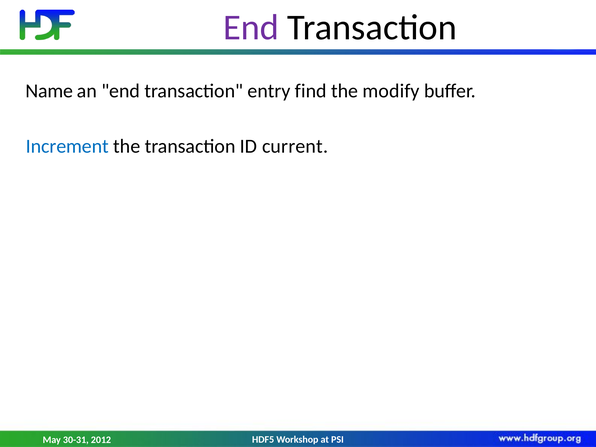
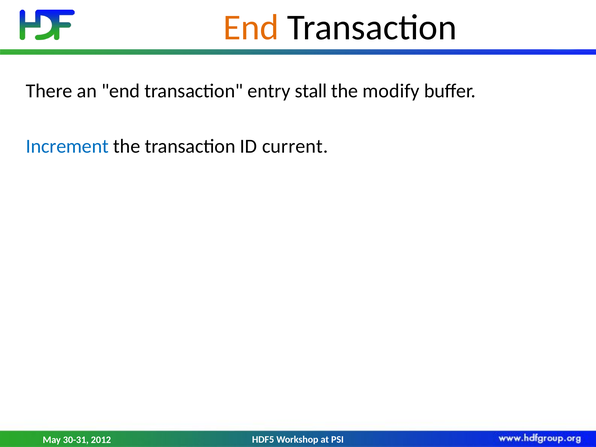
End colour: purple -> orange (251, 27)
Name: Name -> There (49, 91)
find: find -> stall (311, 91)
